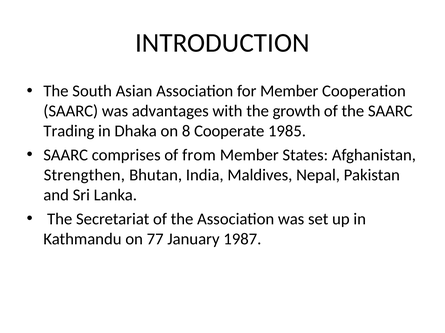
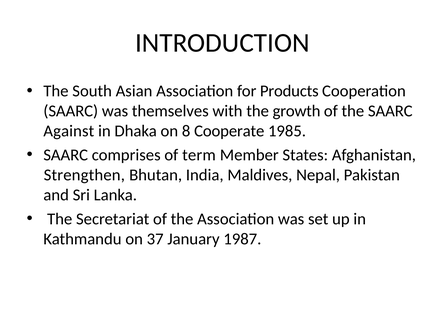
for Member: Member -> Products (289, 91)
advantages: advantages -> themselves (170, 111)
Trading: Trading -> Against (69, 131)
from: from -> term (199, 155)
77: 77 -> 37 (155, 240)
